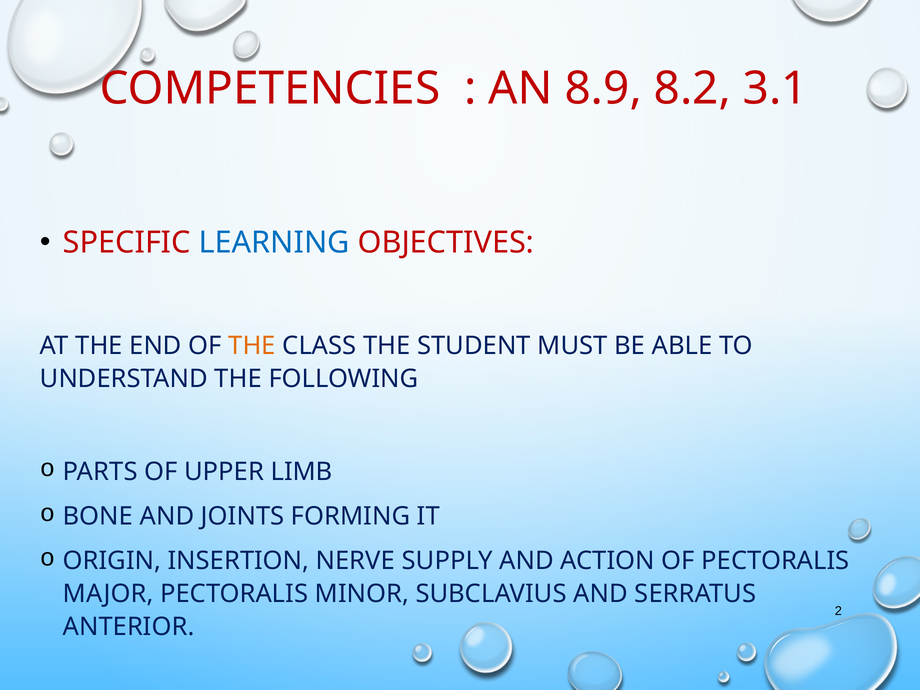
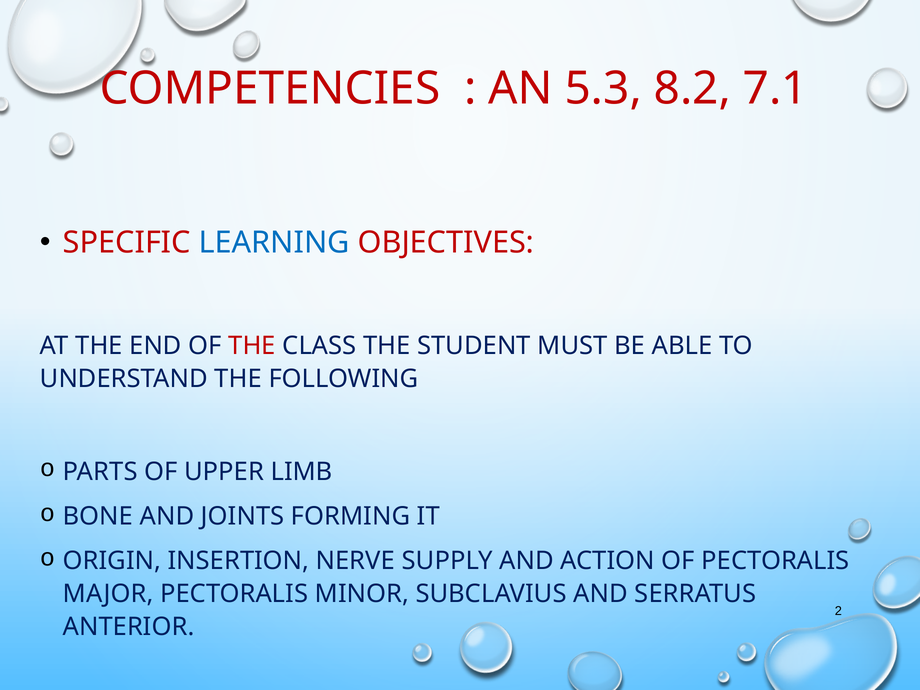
8.9: 8.9 -> 5.3 (603, 89)
3.1: 3.1 -> 7.1 (775, 89)
THE colour: orange -> red (252, 346)
